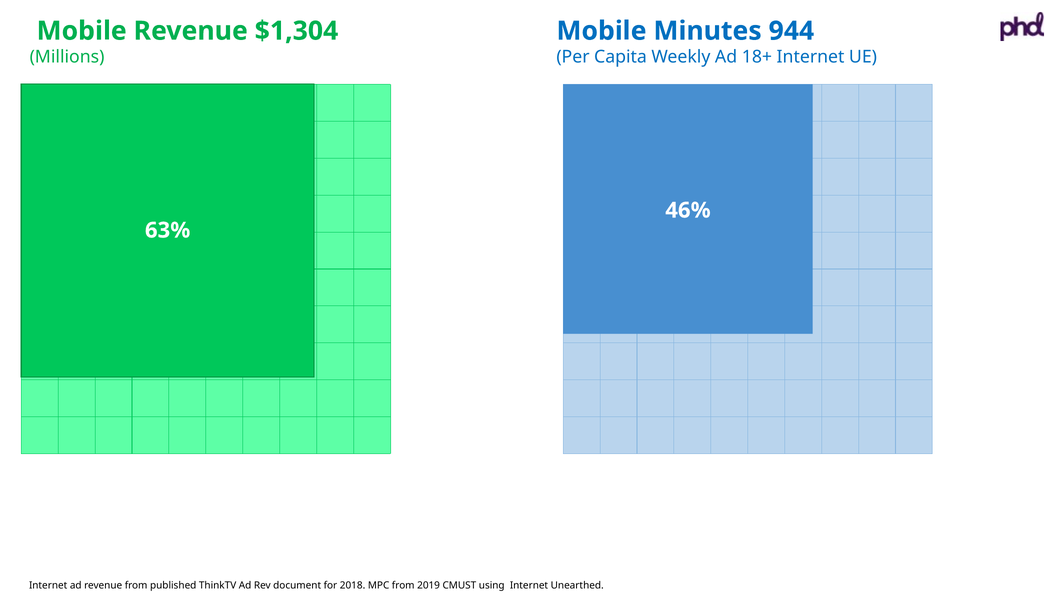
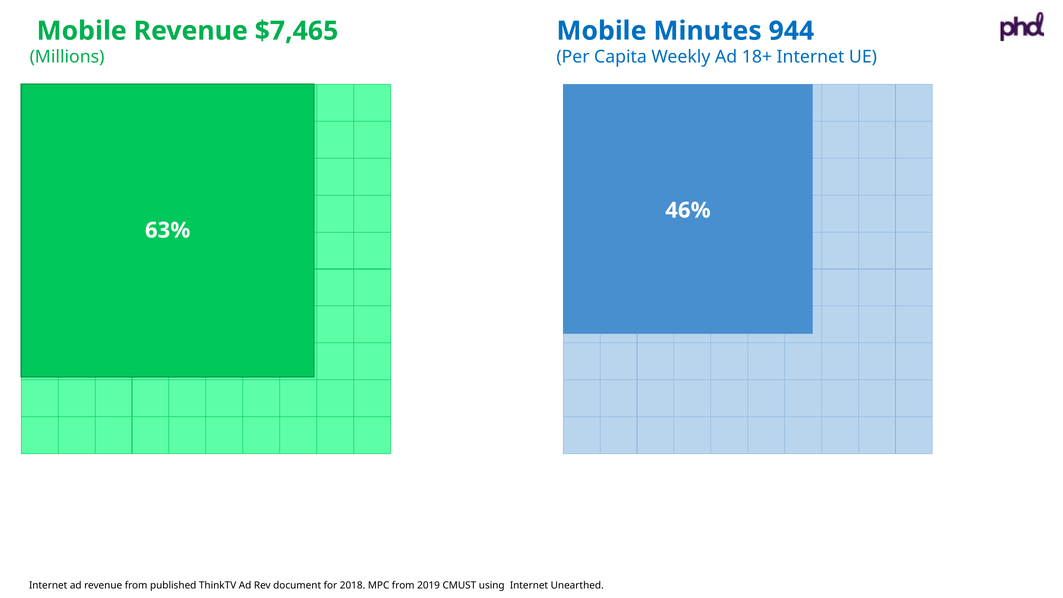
$1,304: $1,304 -> $7,465 (296, 31)
